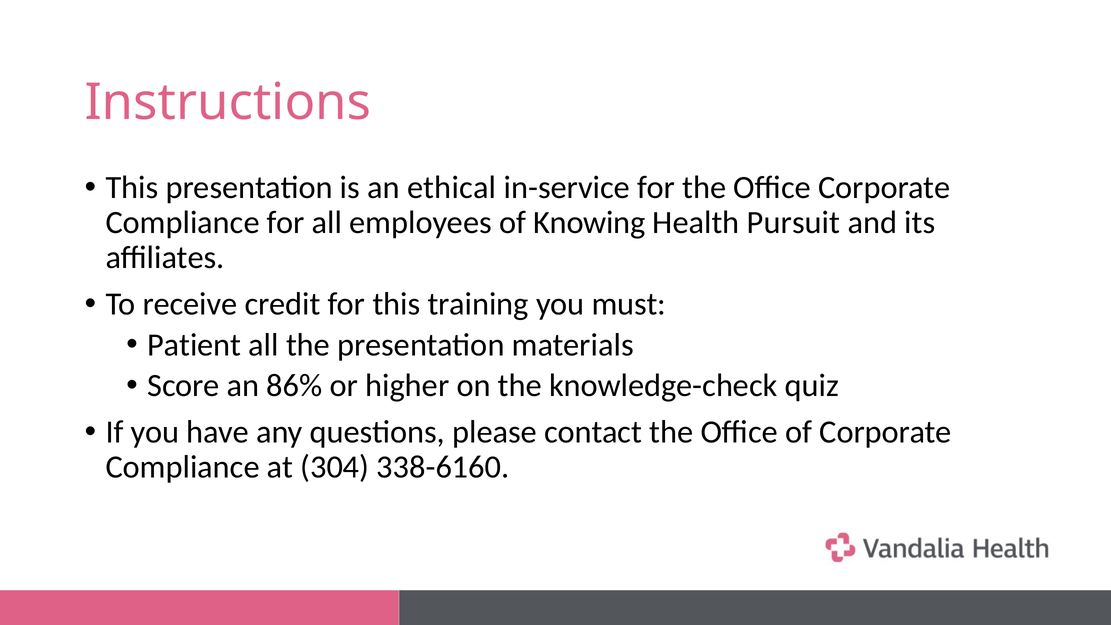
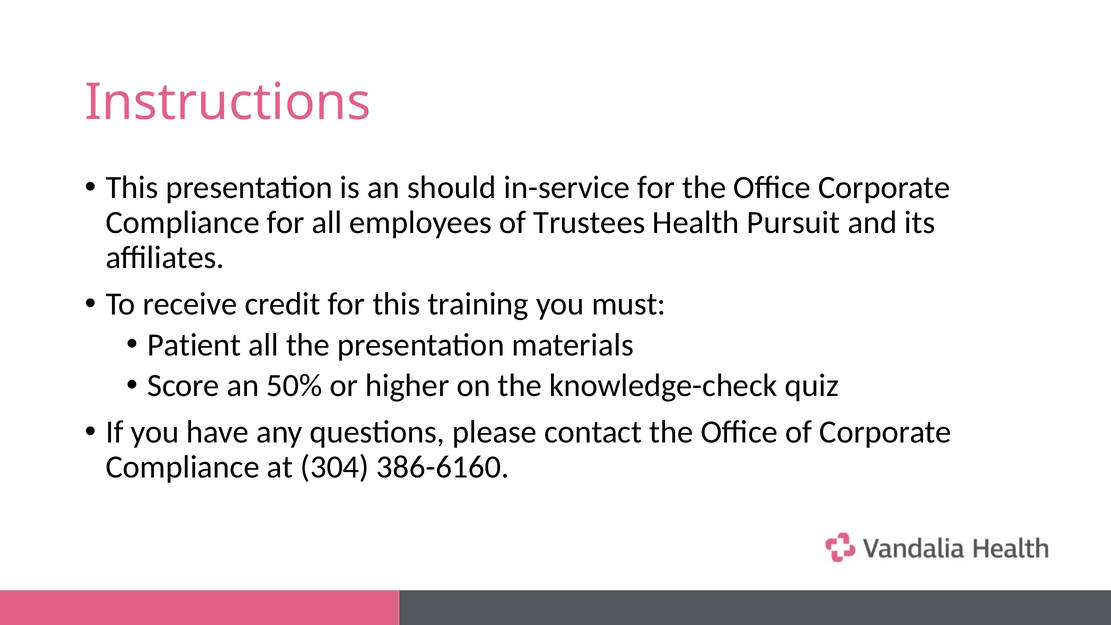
ethical: ethical -> should (452, 188)
Knowing: Knowing -> Trustees (589, 223)
86%: 86% -> 50% (294, 386)
338-6160: 338-6160 -> 386-6160 (443, 467)
